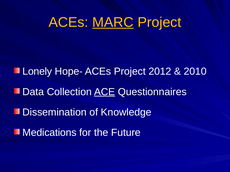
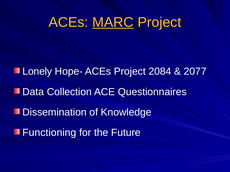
2012: 2012 -> 2084 (160, 72)
2010: 2010 -> 2077 (195, 72)
ACE underline: present -> none (105, 92)
Medications: Medications -> Functioning (49, 133)
